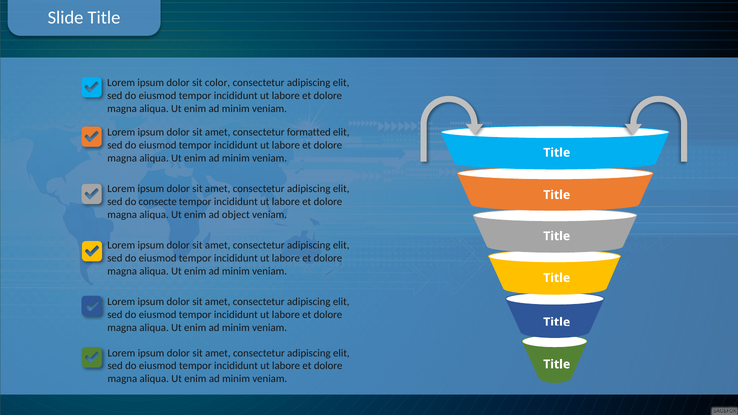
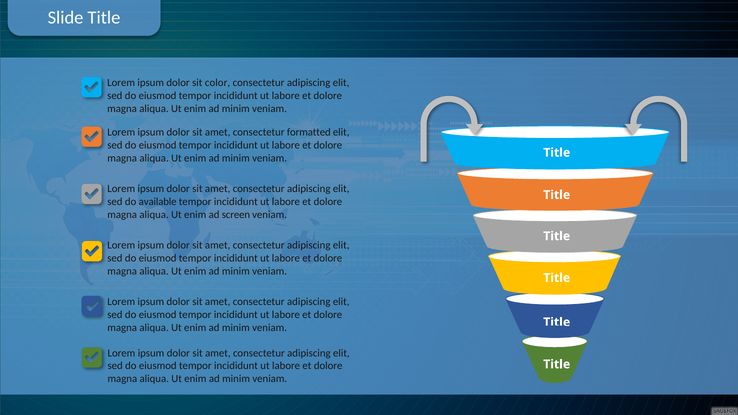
consecte: consecte -> available (158, 202)
object: object -> screen (236, 215)
